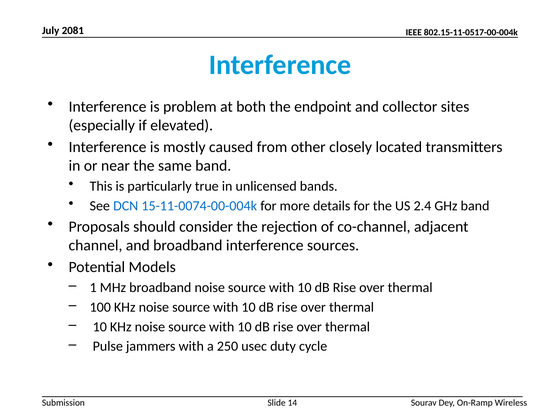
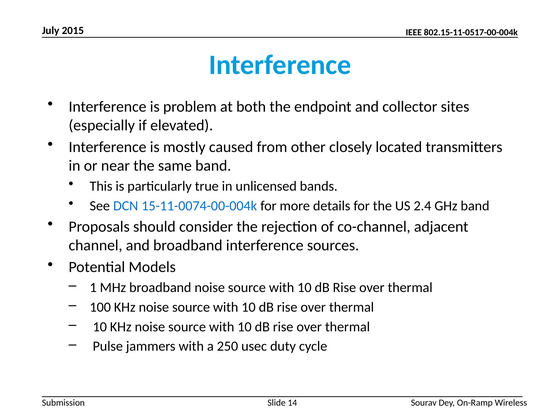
2081: 2081 -> 2015 (73, 31)
